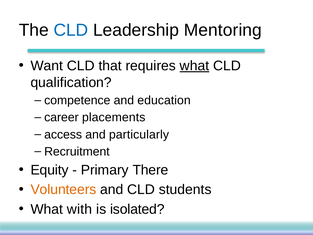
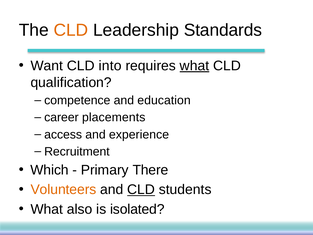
CLD colour: blue -> orange (71, 30)
Mentoring: Mentoring -> Standards (223, 30)
that: that -> into (110, 66)
particularly: particularly -> experience (139, 134)
Equity: Equity -> Which (50, 170)
CLD underline: none -> present (141, 189)
with: with -> also (80, 209)
